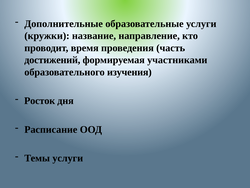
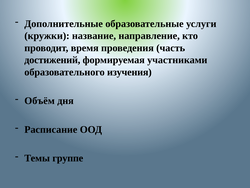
Росток: Росток -> Объём (40, 101)
Темы услуги: услуги -> группе (68, 158)
